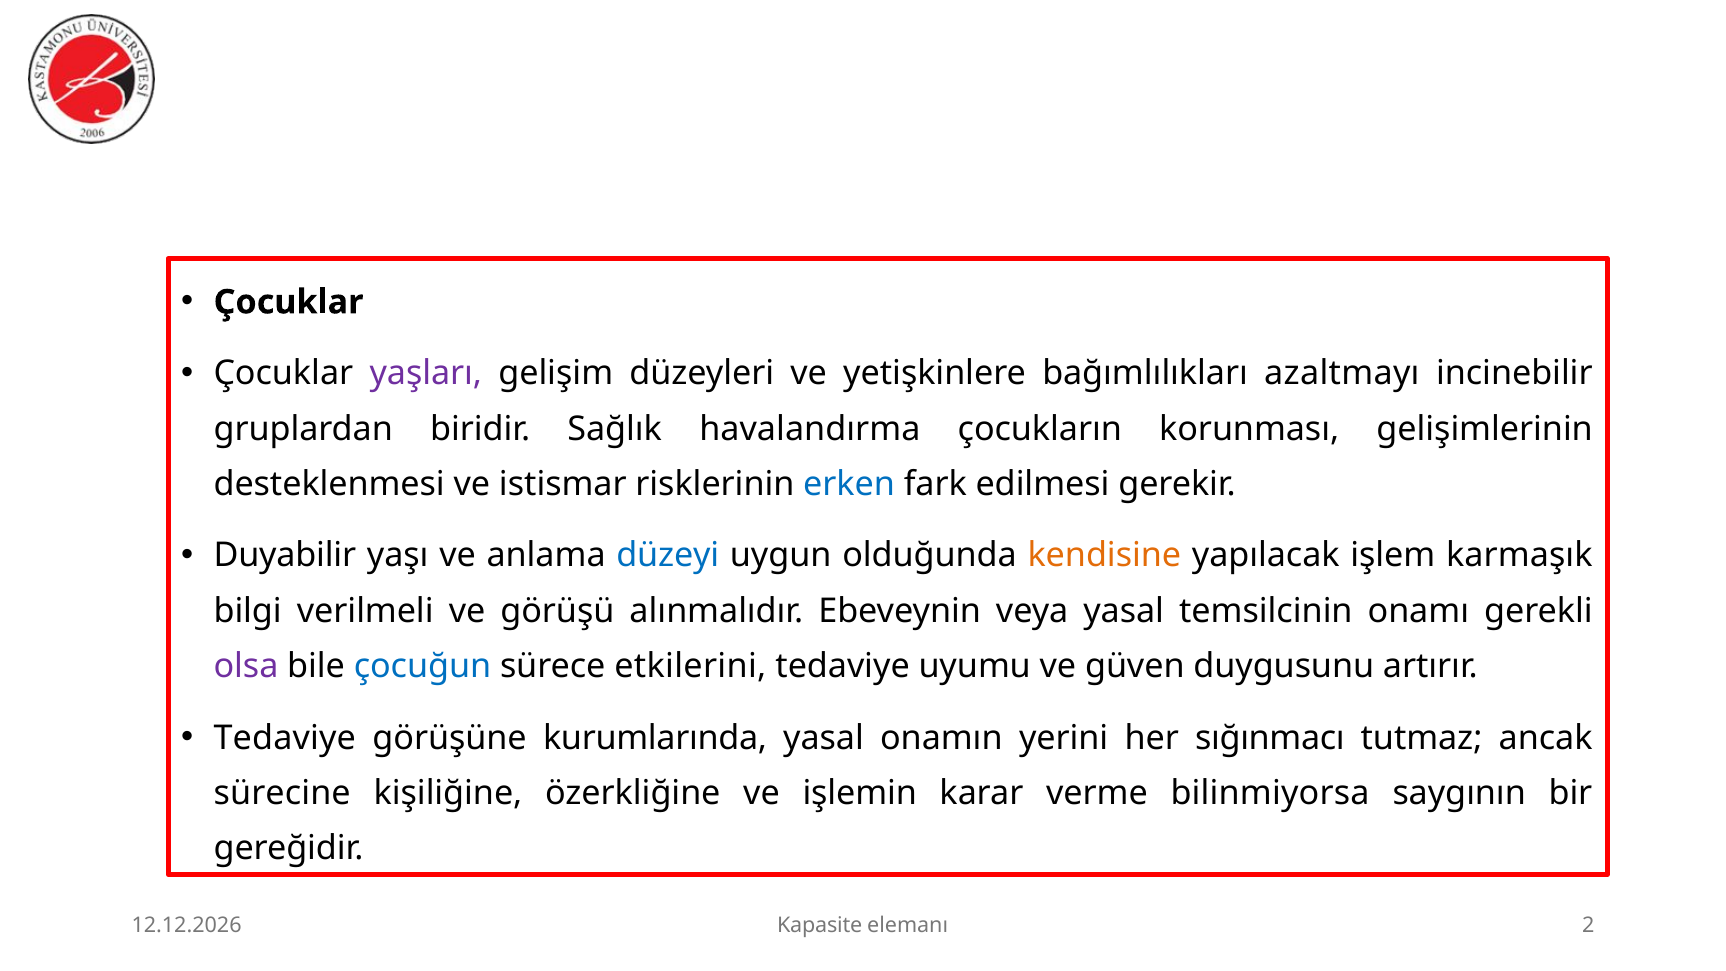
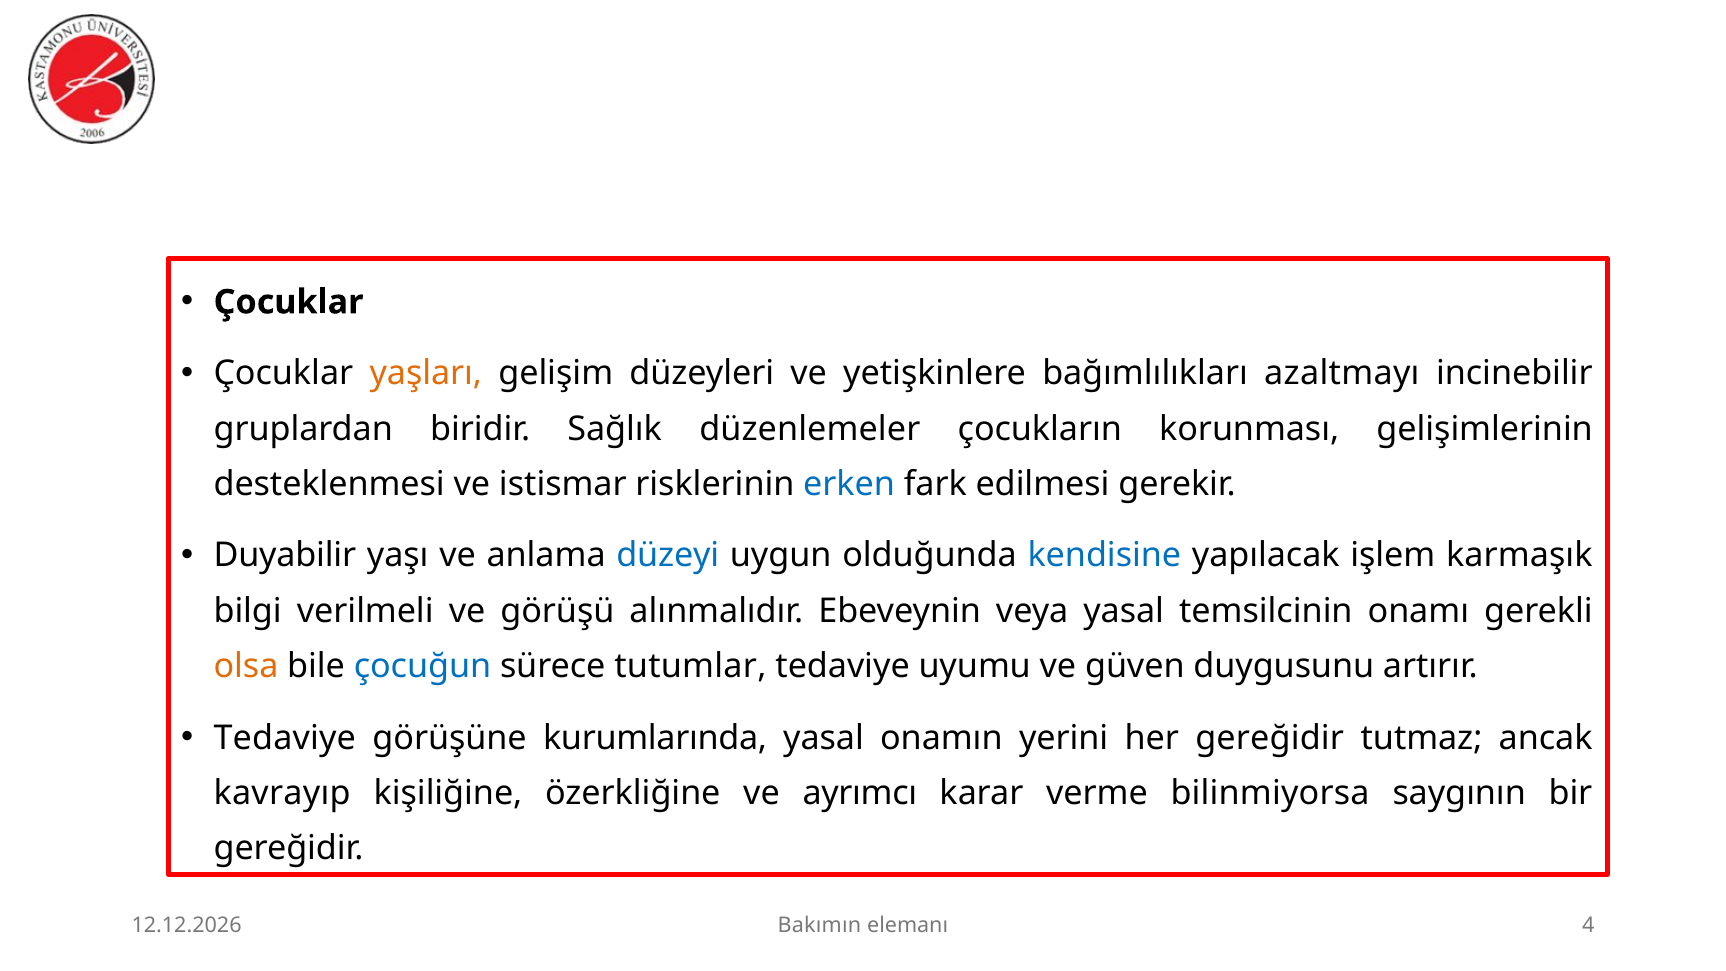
yaşları colour: purple -> orange (426, 374)
havalandırma: havalandırma -> düzenlemeler (810, 429)
kendisine colour: orange -> blue (1104, 556)
olsa colour: purple -> orange (246, 666)
etkilerini: etkilerini -> tutumlar (690, 666)
her sığınmacı: sığınmacı -> gereğidir (1270, 738)
sürecine: sürecine -> kavrayıp (282, 793)
işlemin: işlemin -> ayrımcı (860, 793)
Kapasite: Kapasite -> Bakımın (819, 925)
2: 2 -> 4 (1588, 925)
